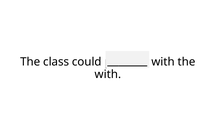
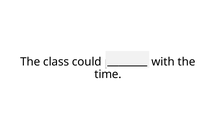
with: with -> time (108, 74)
